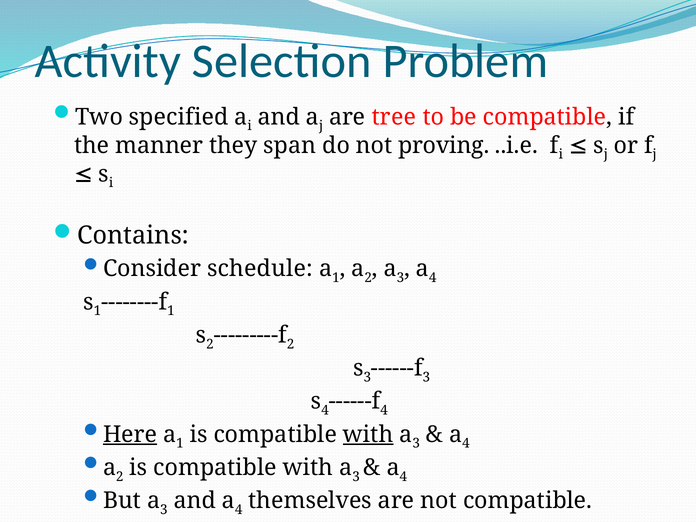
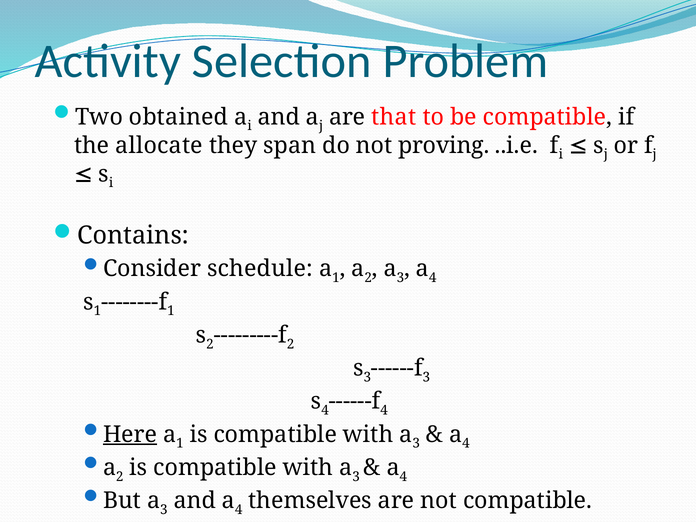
specified: specified -> obtained (179, 117)
tree: tree -> that (394, 117)
manner: manner -> allocate (159, 145)
with underline: present -> none (368, 434)
